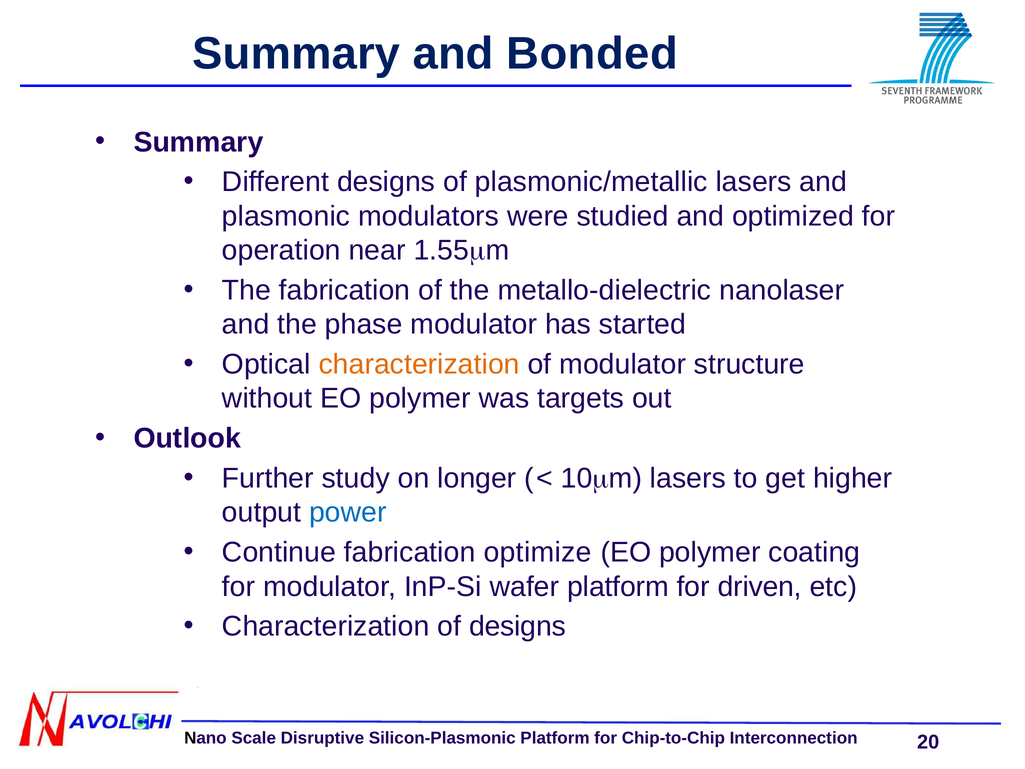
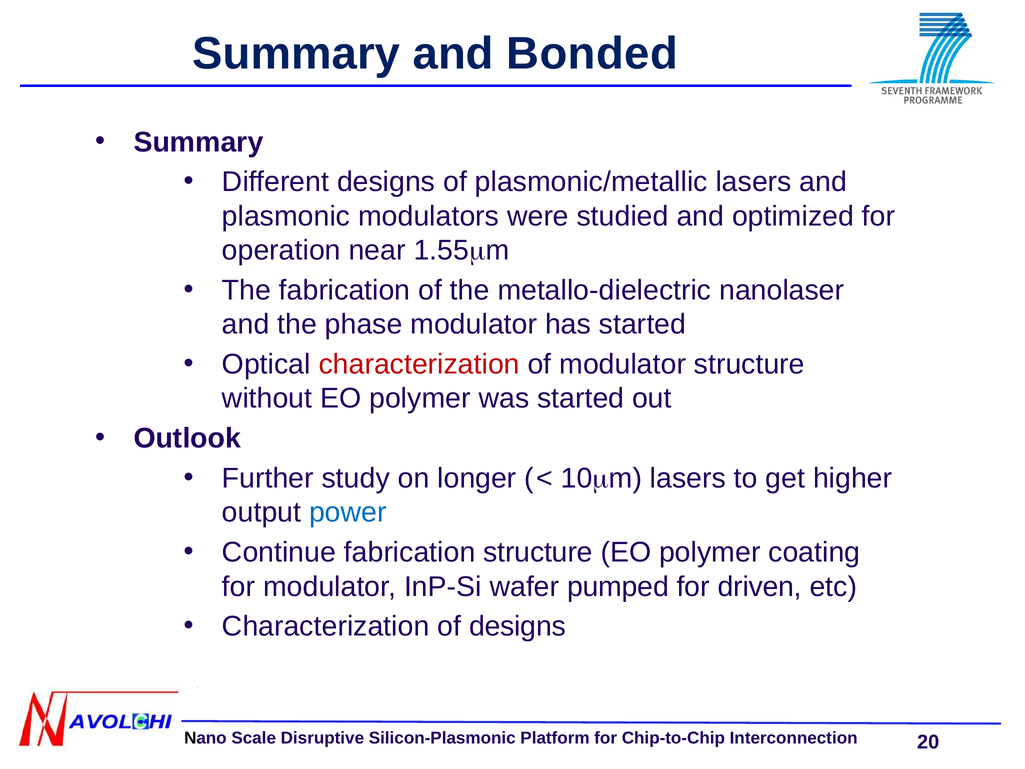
characterization colour: orange -> red (419, 364)
was targets: targets -> started (581, 398)
fabrication optimize: optimize -> structure (538, 552)
wafer platform: platform -> pumped (618, 586)
